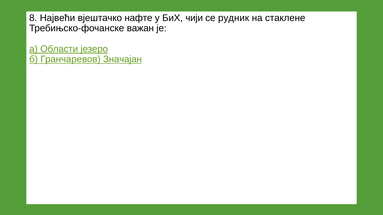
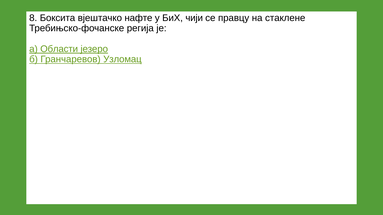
Највећи: Највећи -> Боксита (57, 18)
рудник: рудник -> правцу (234, 18)
важан: важан -> регија (140, 28)
Значајан: Значајан -> Узломац (122, 59)
